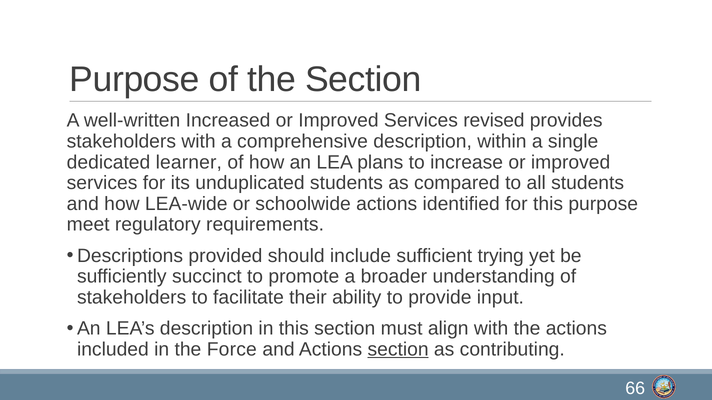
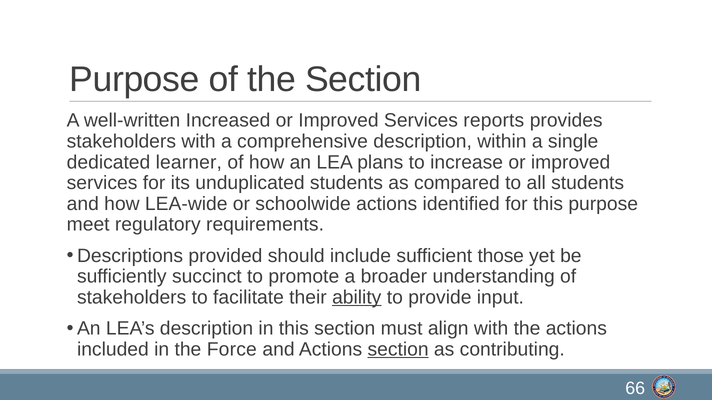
revised: revised -> reports (494, 121)
trying: trying -> those (501, 256)
ability underline: none -> present (357, 298)
